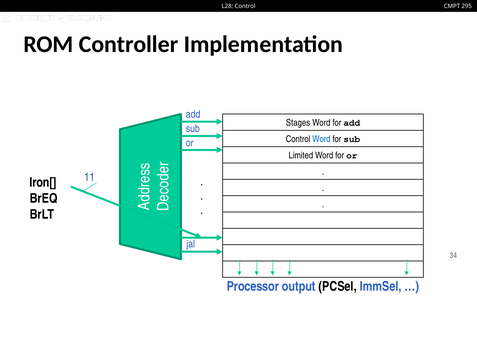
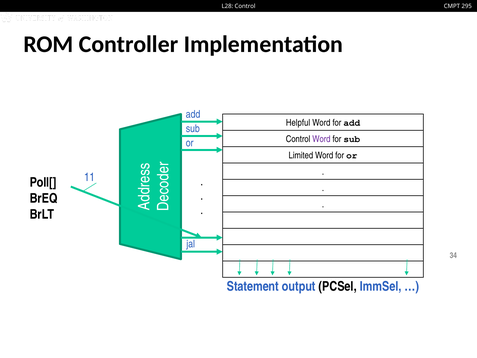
Stages: Stages -> Helpful (298, 123)
Word colour: blue -> purple (321, 139)
Iron[: Iron[ -> Poll[ (43, 182)
Processor: Processor -> Statement (253, 286)
